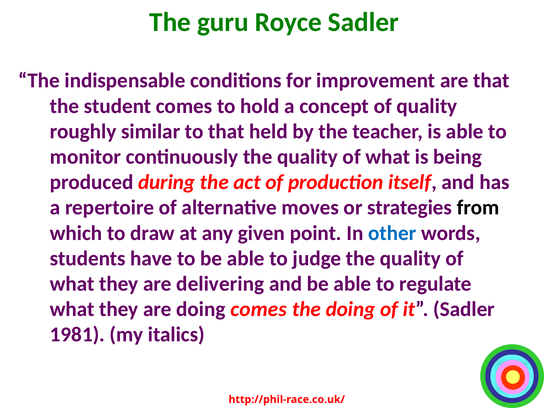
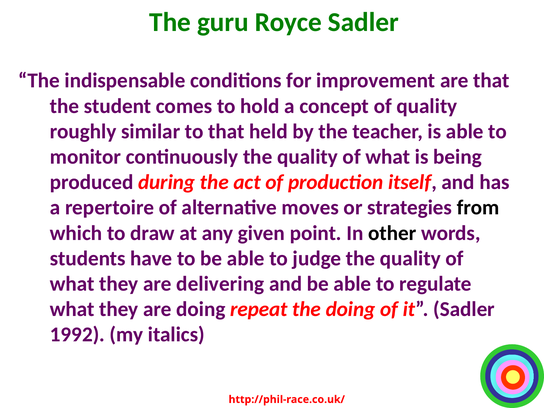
other colour: blue -> black (392, 233)
doing comes: comes -> repeat (259, 309)
1981: 1981 -> 1992 (77, 335)
